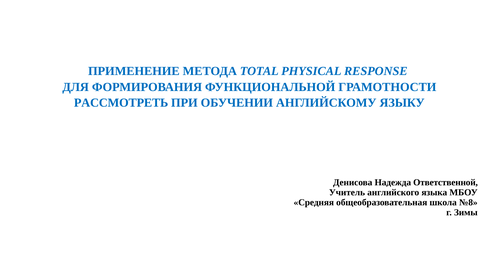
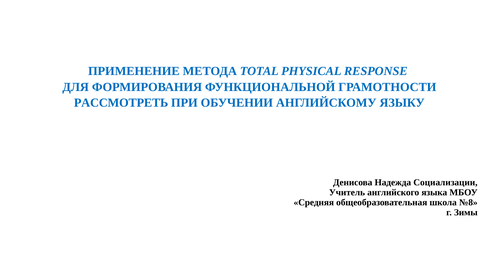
Ответственной: Ответственной -> Социализации (445, 182)
